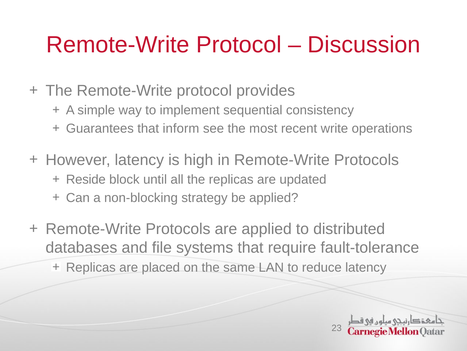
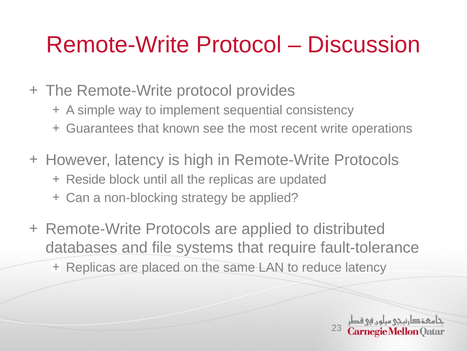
inform: inform -> known (181, 128)
